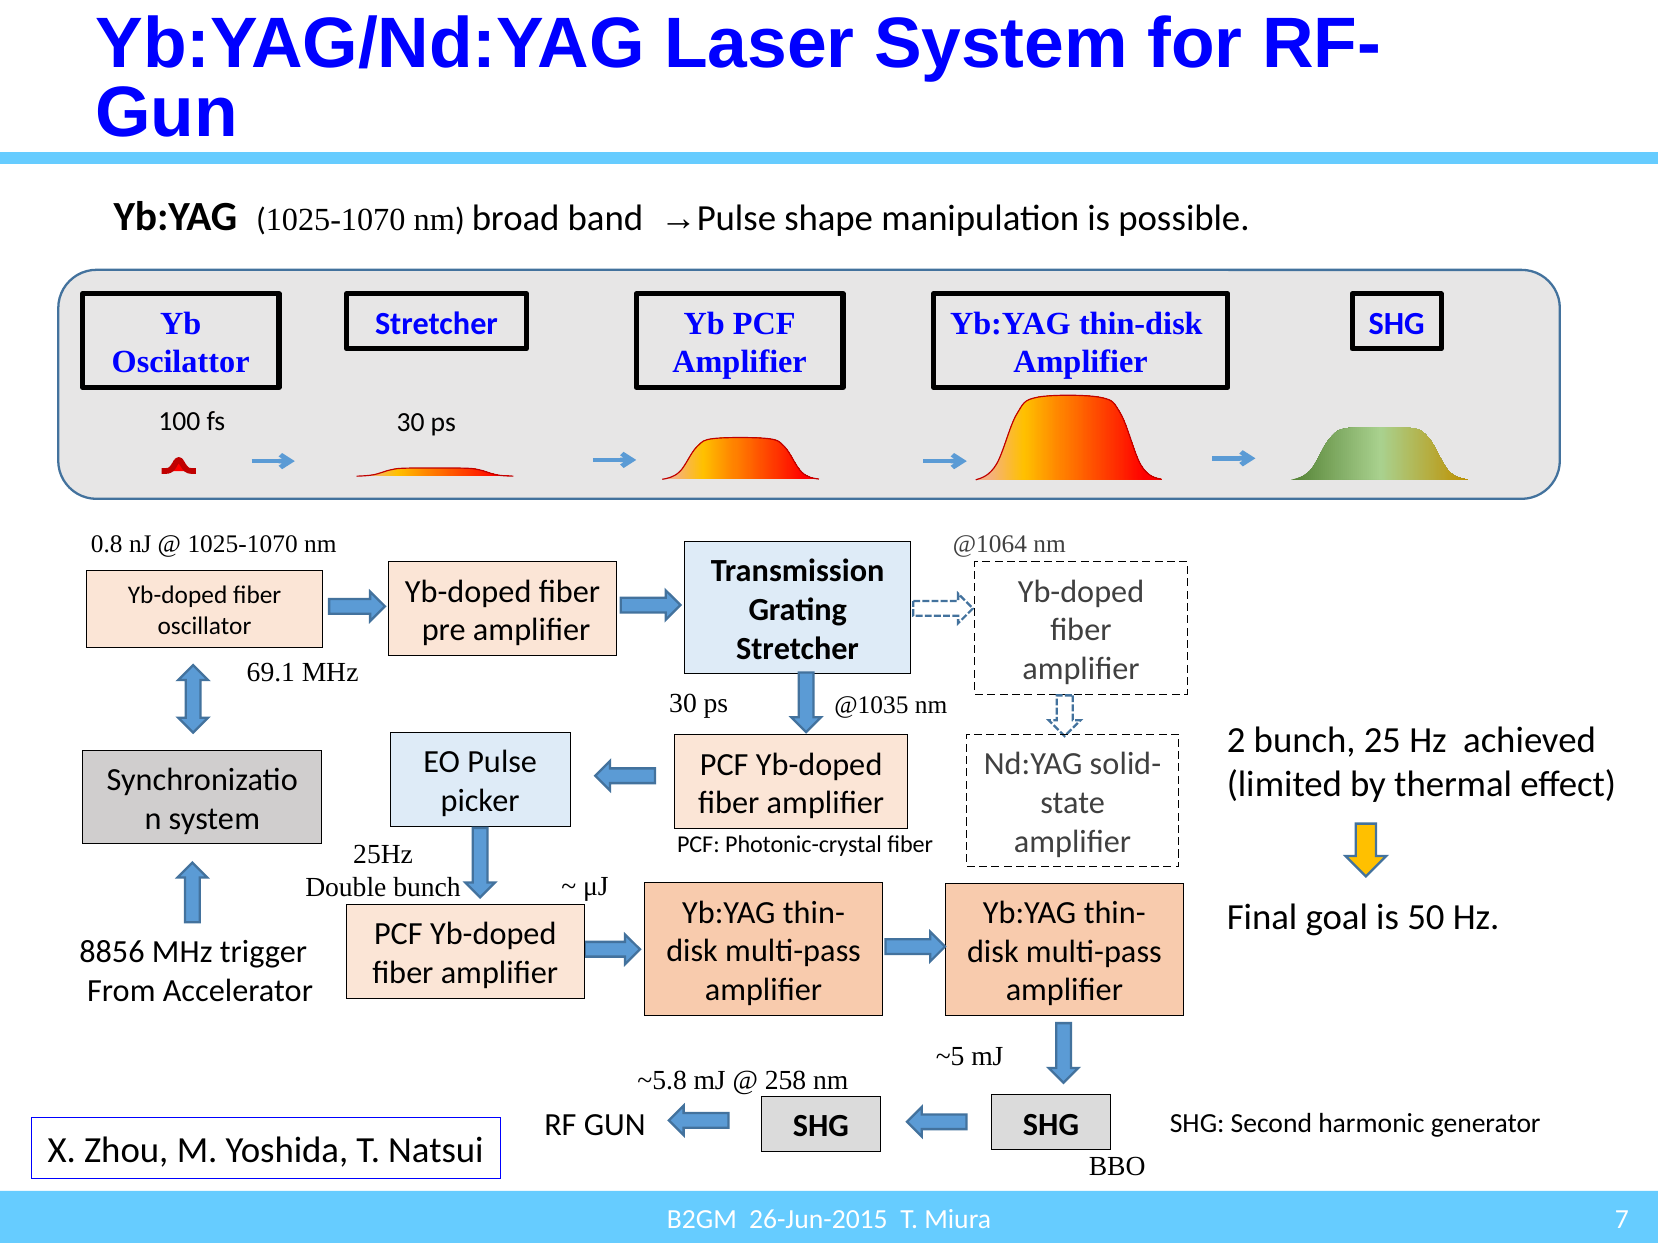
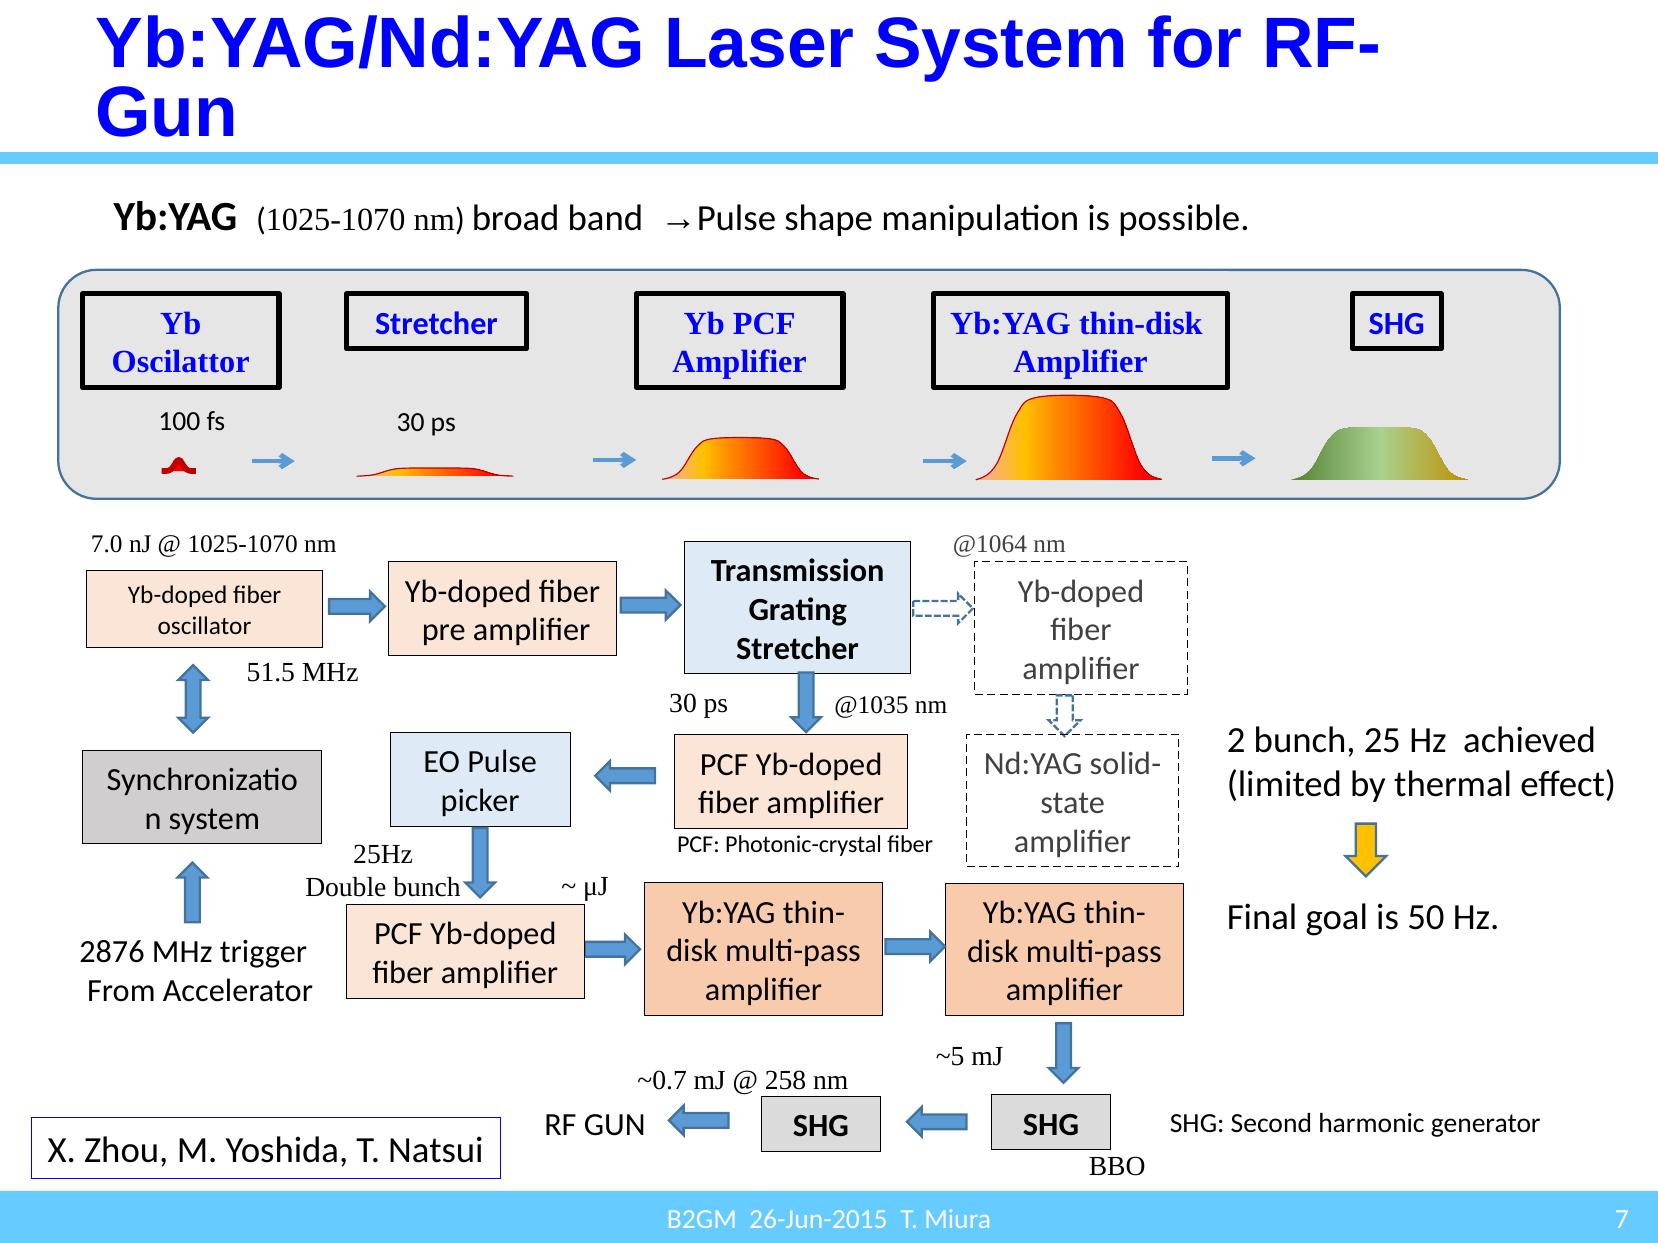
0.8: 0.8 -> 7.0 (107, 545)
69.1: 69.1 -> 51.5 (271, 672)
8856: 8856 -> 2876 (112, 952)
~5.8: ~5.8 -> ~0.7 (662, 1080)
